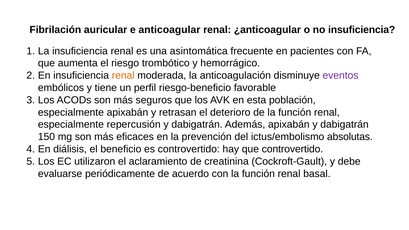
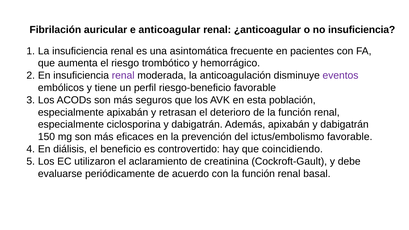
renal colour: orange -> purple (123, 76)
repercusión: repercusión -> ciclosporina (134, 125)
ictus/embolismo absolutas: absolutas -> favorable (350, 137)
que controvertido: controvertido -> coincidiendo (292, 149)
